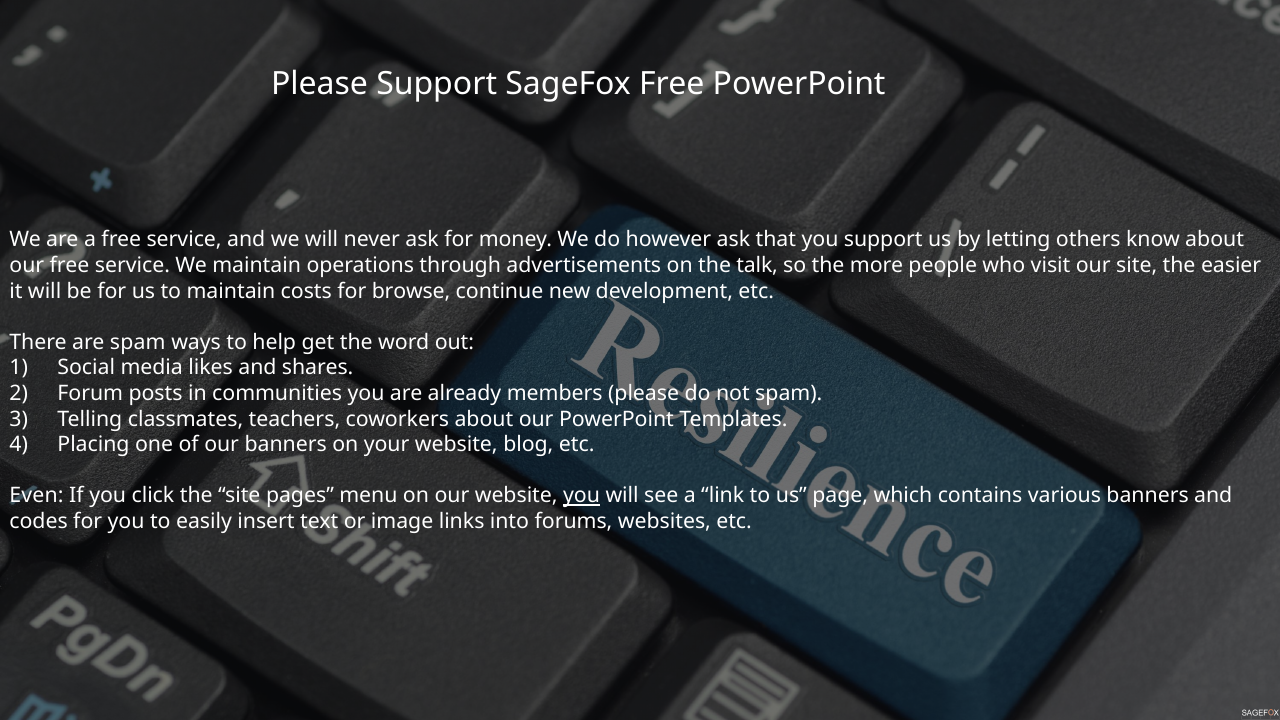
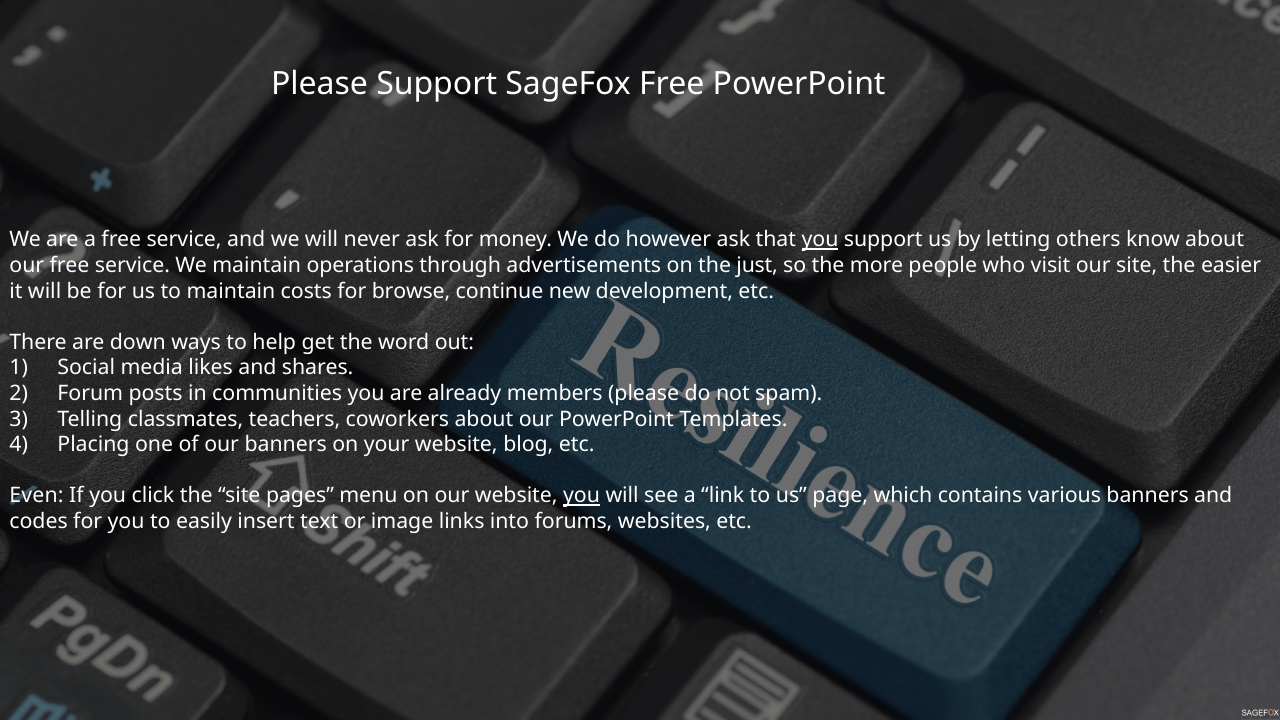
you underline: none -> present (820, 240)
talk: talk -> just (757, 266)
are spam: spam -> down (138, 342)
